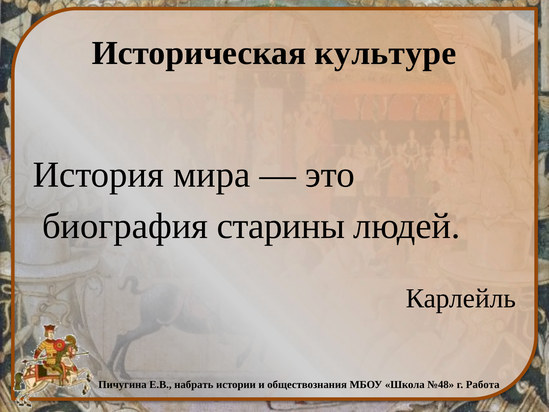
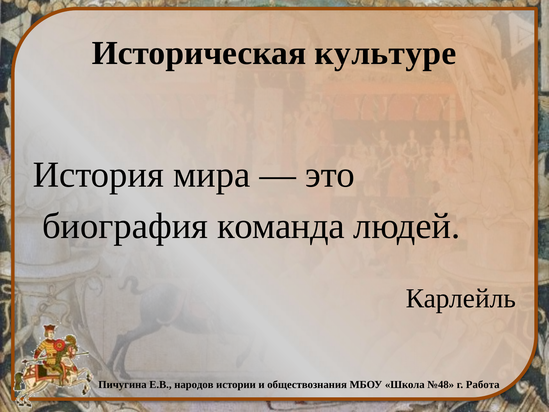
старины: старины -> команда (281, 226)
набрать: набрать -> народов (194, 384)
